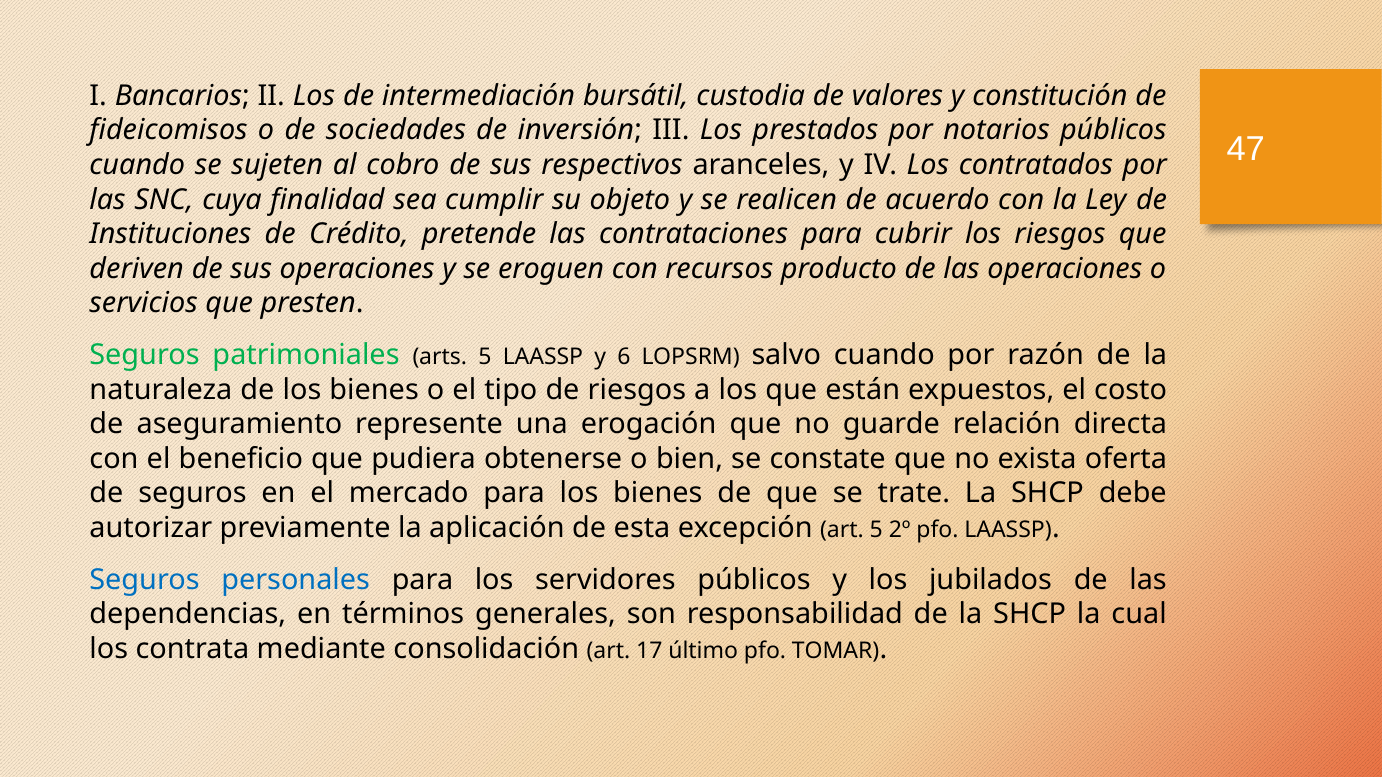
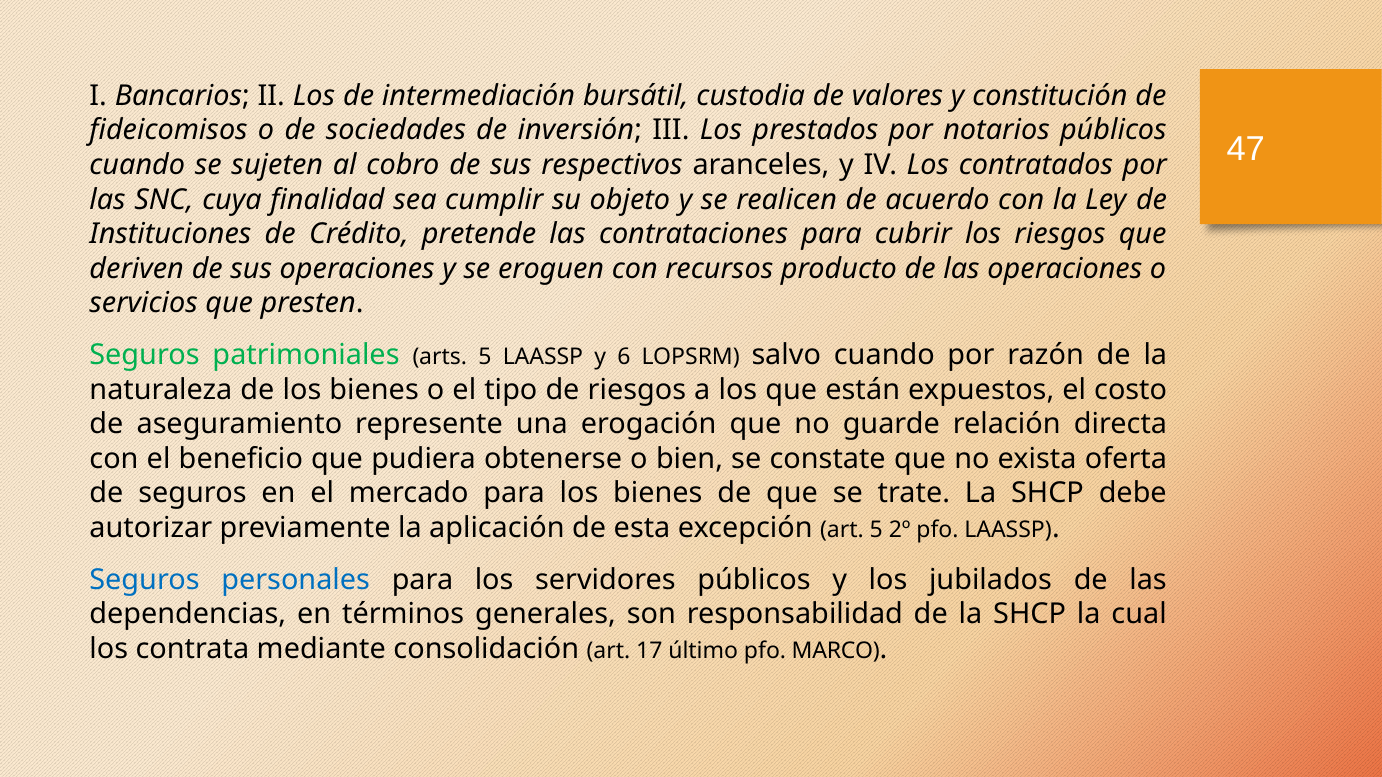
TOMAR: TOMAR -> MARCO (836, 651)
